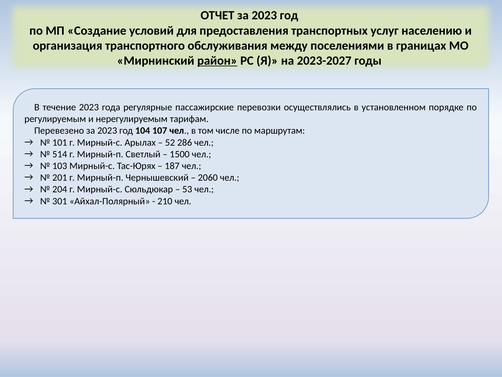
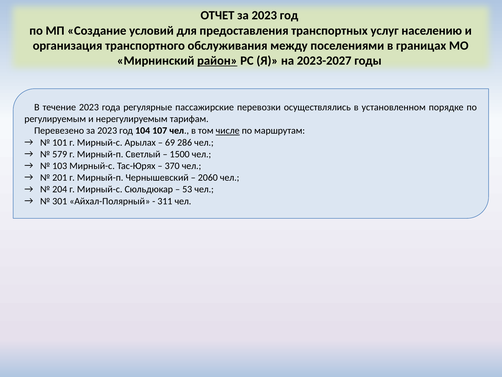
числе underline: none -> present (228, 131)
52: 52 -> 69 (170, 142)
514: 514 -> 579 (60, 154)
187: 187 -> 370 (172, 166)
210: 210 -> 311 (165, 201)
